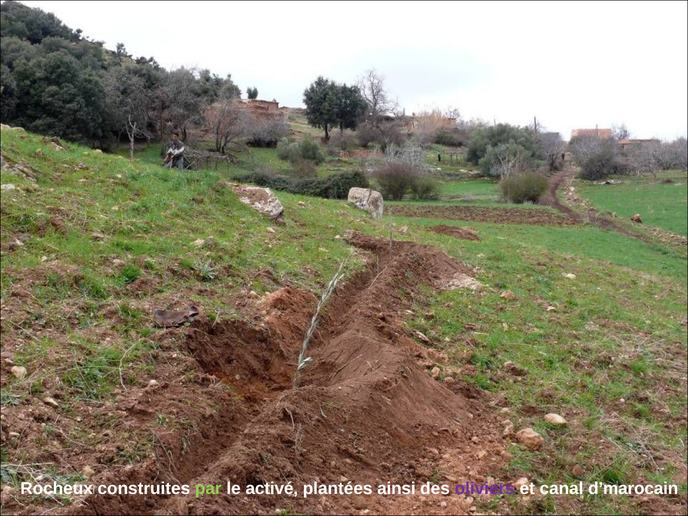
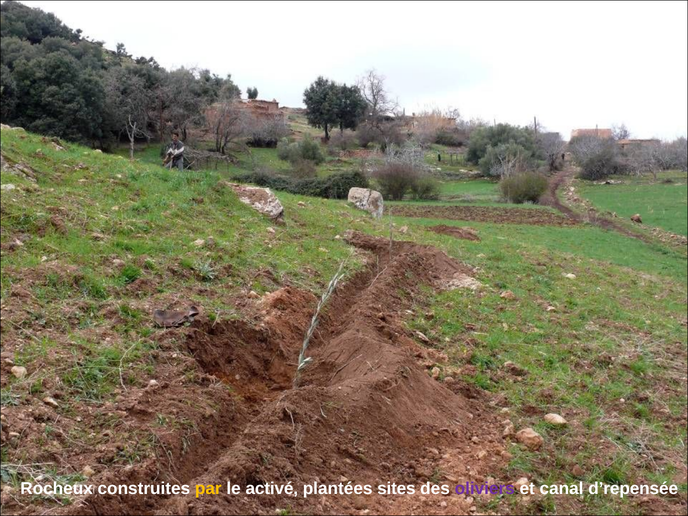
par colour: light green -> yellow (208, 489)
ainsi: ainsi -> sites (396, 489)
d’marocain: d’marocain -> d’repensée (633, 489)
